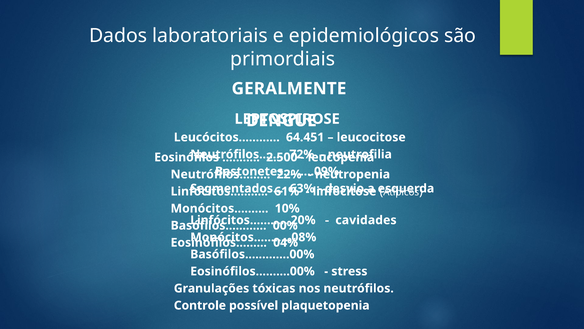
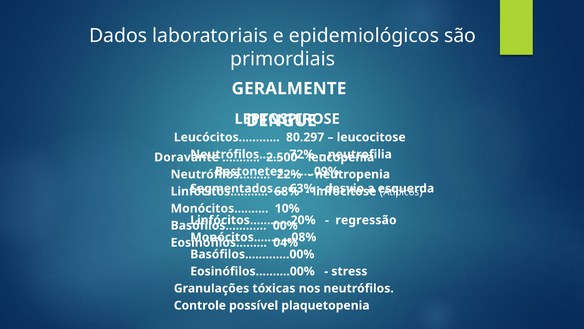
64.451: 64.451 -> 80.297 (305, 137)
Eosinófilos: Eosinófilos -> Doravante (187, 157)
61%: 61% -> 68% (287, 191)
cavidades: cavidades -> regressão (366, 220)
